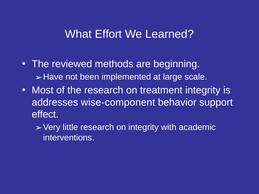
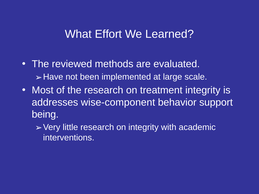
beginning: beginning -> evaluated (177, 64)
effect: effect -> being (45, 115)
